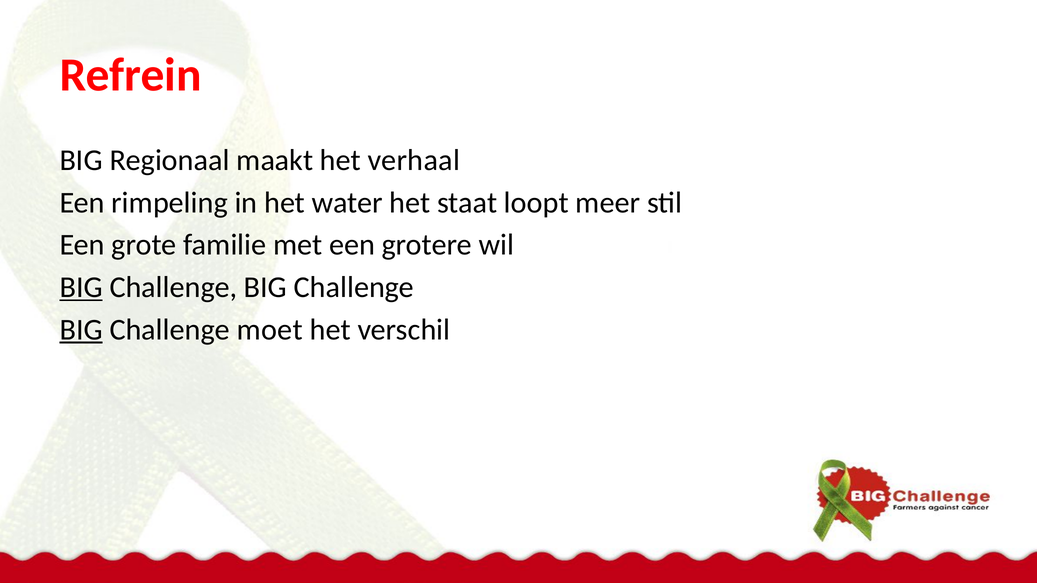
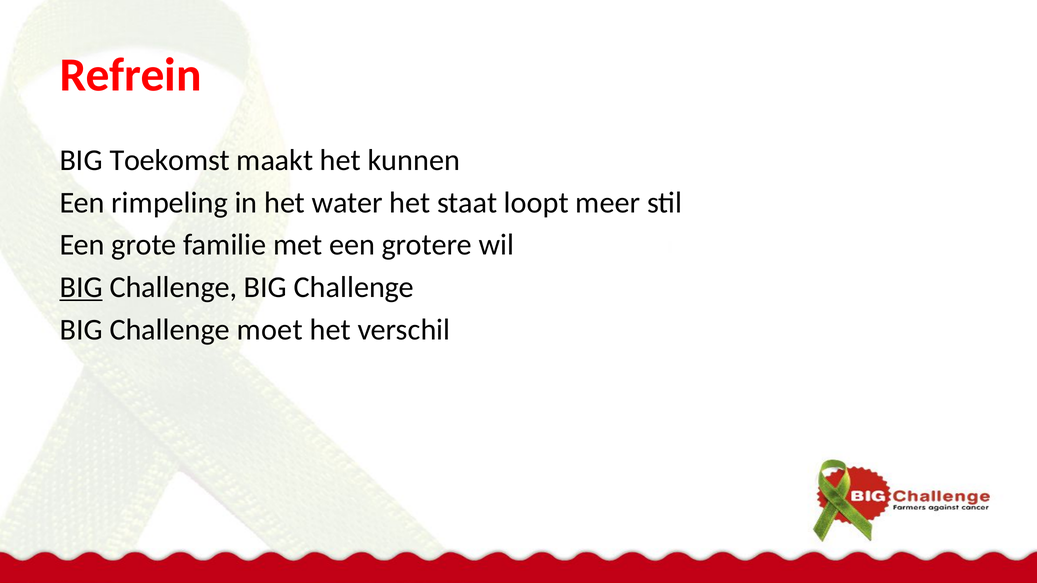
Regionaal: Regionaal -> Toekomst (170, 160)
verhaal: verhaal -> kunnen (414, 160)
BIG underline: present -> none (81, 330)
